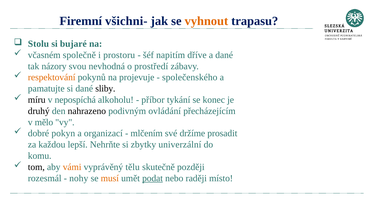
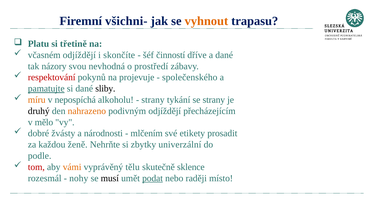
Stolu: Stolu -> Platu (39, 44)
bujaré: bujaré -> třetině (73, 44)
včasném společně: společně -> odjíždějí (79, 55)
prostoru: prostoru -> skončíte (119, 55)
napitím: napitím -> činností (171, 55)
respektování colour: orange -> red (52, 77)
pamatujte underline: none -> present (46, 89)
míru colour: black -> orange (37, 100)
příbor: příbor -> strany (153, 100)
se konec: konec -> strany (214, 100)
nahrazeno colour: black -> orange (87, 111)
podivným ovládání: ovládání -> odjíždějí (165, 111)
pokyn: pokyn -> žvásty (63, 133)
organizací: organizací -> národnosti (103, 133)
držíme: držíme -> etikety (192, 133)
lepší: lepší -> ženě (78, 144)
komu: komu -> podle (40, 156)
tom colour: black -> red (36, 167)
později: později -> sklence (191, 167)
musí colour: orange -> black (110, 178)
